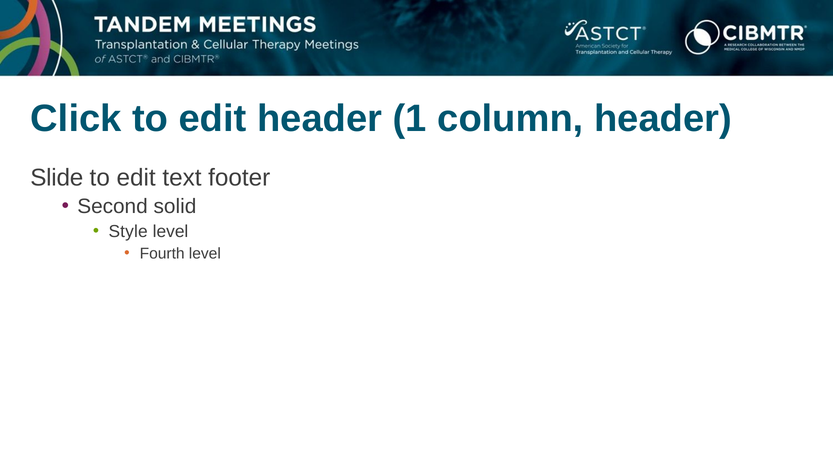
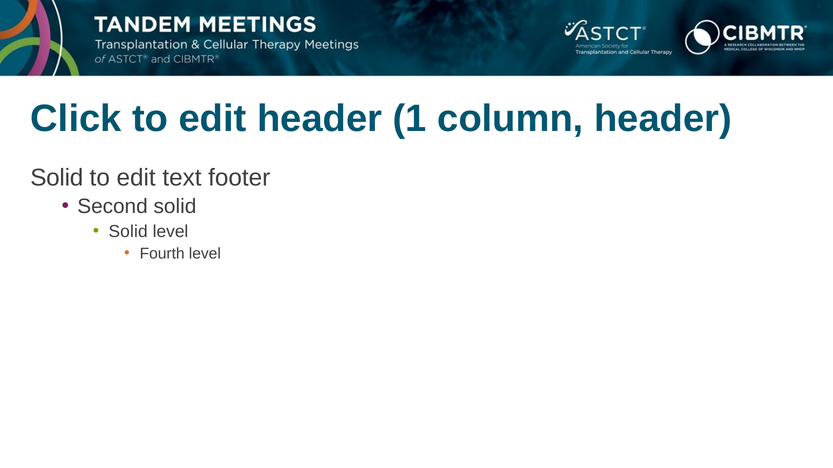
Slide: Slide -> Solid (57, 178)
Style: Style -> Solid (128, 232)
